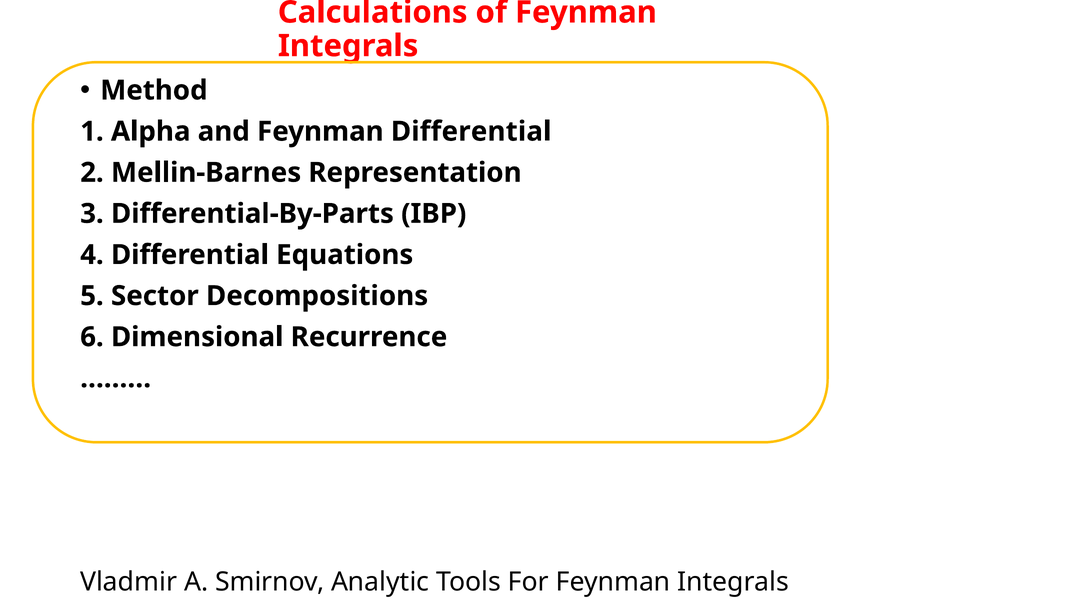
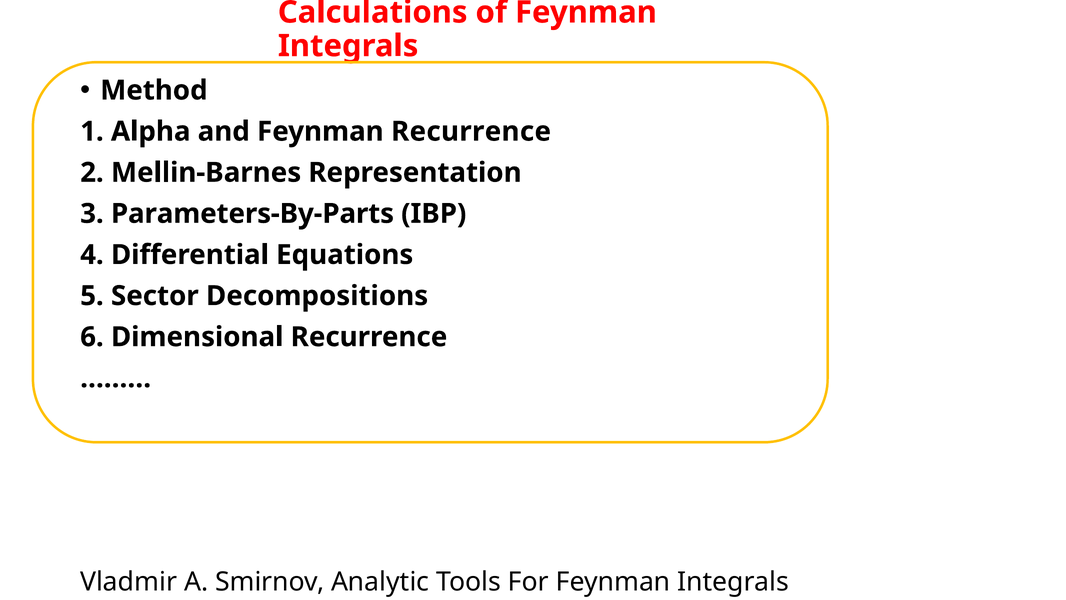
Feynman Differential: Differential -> Recurrence (471, 131)
Differential-By-Parts: Differential-By-Parts -> Parameters-By-Parts (252, 214)
